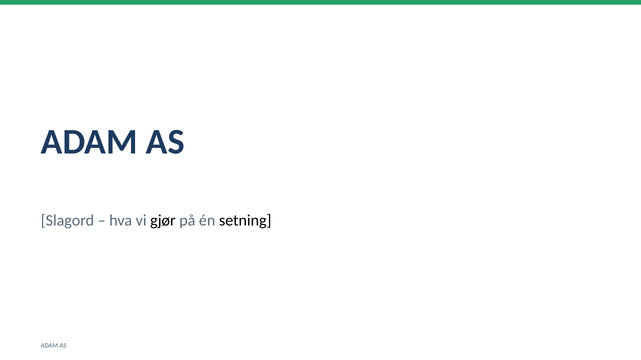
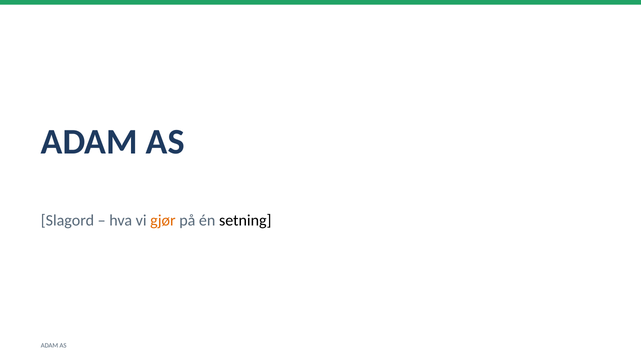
gjør colour: black -> orange (163, 221)
